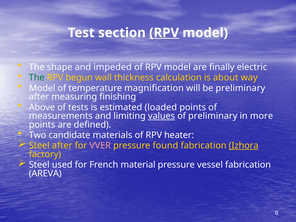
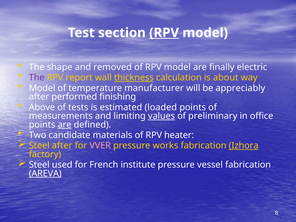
impeded: impeded -> removed (113, 67)
The colour: green -> purple (37, 78)
begun: begun -> report (79, 78)
thickness underline: none -> present (134, 78)
magnification: magnification -> manufacturer (154, 88)
be preliminary: preliminary -> appreciably (240, 88)
measuring: measuring -> performed (74, 97)
more: more -> office (262, 116)
are underline: none -> present (65, 125)
found: found -> works (165, 146)
material: material -> institute (138, 165)
AREVA underline: none -> present (45, 173)
